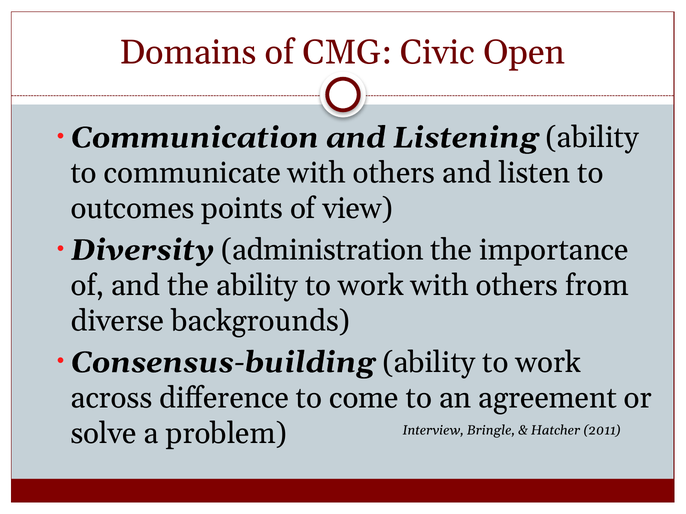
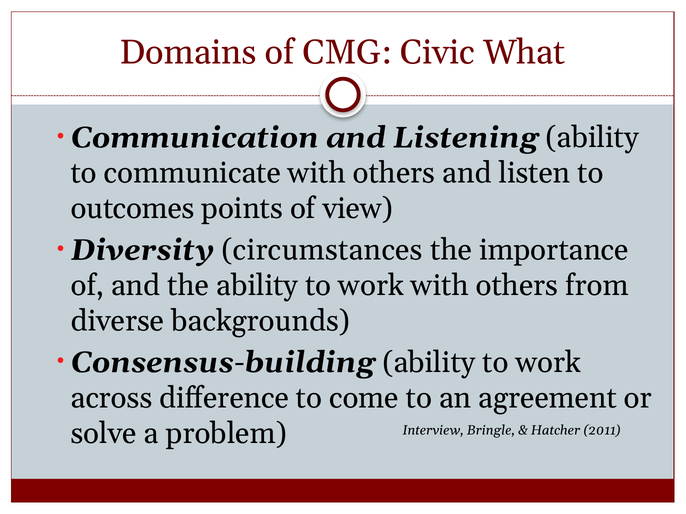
Open: Open -> What (524, 52)
administration: administration -> circumstances (322, 250)
